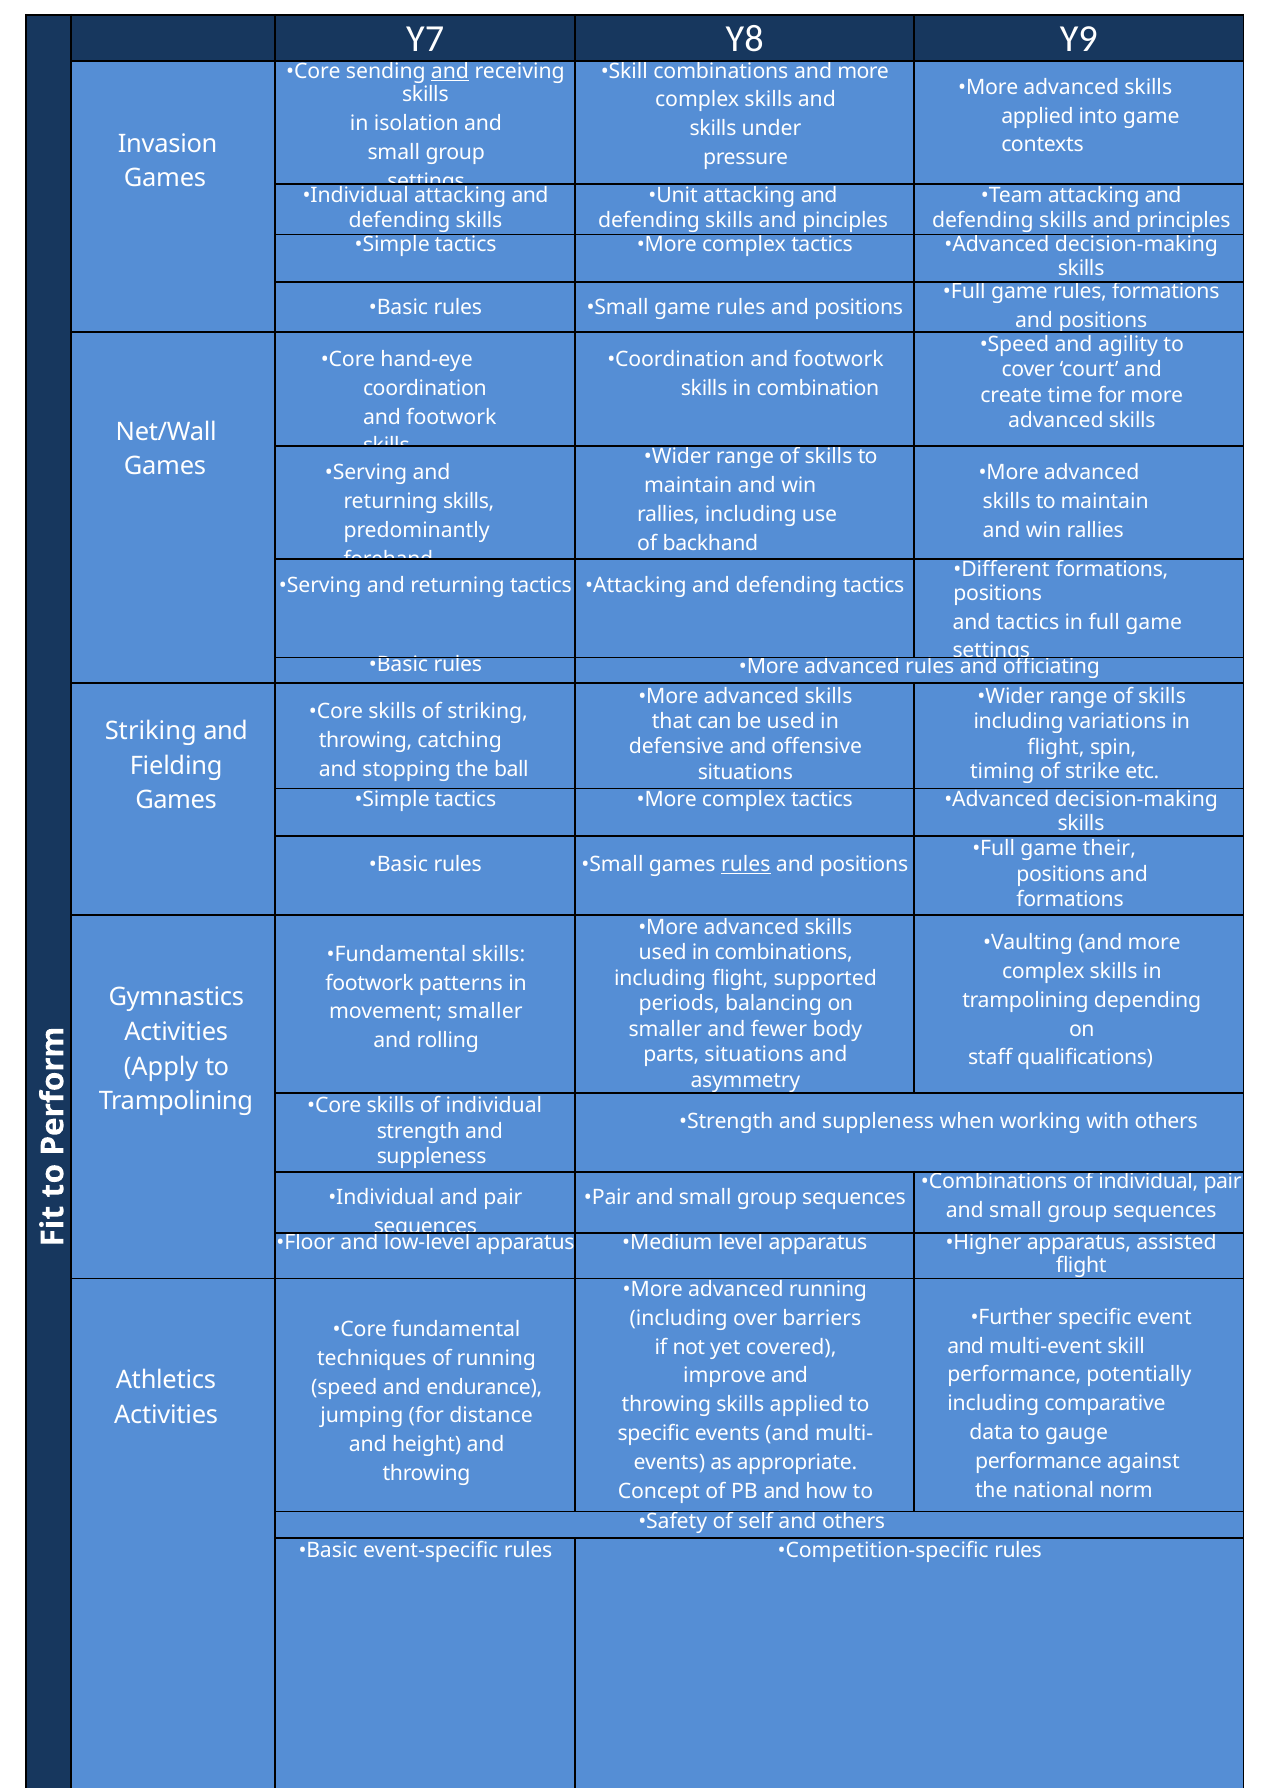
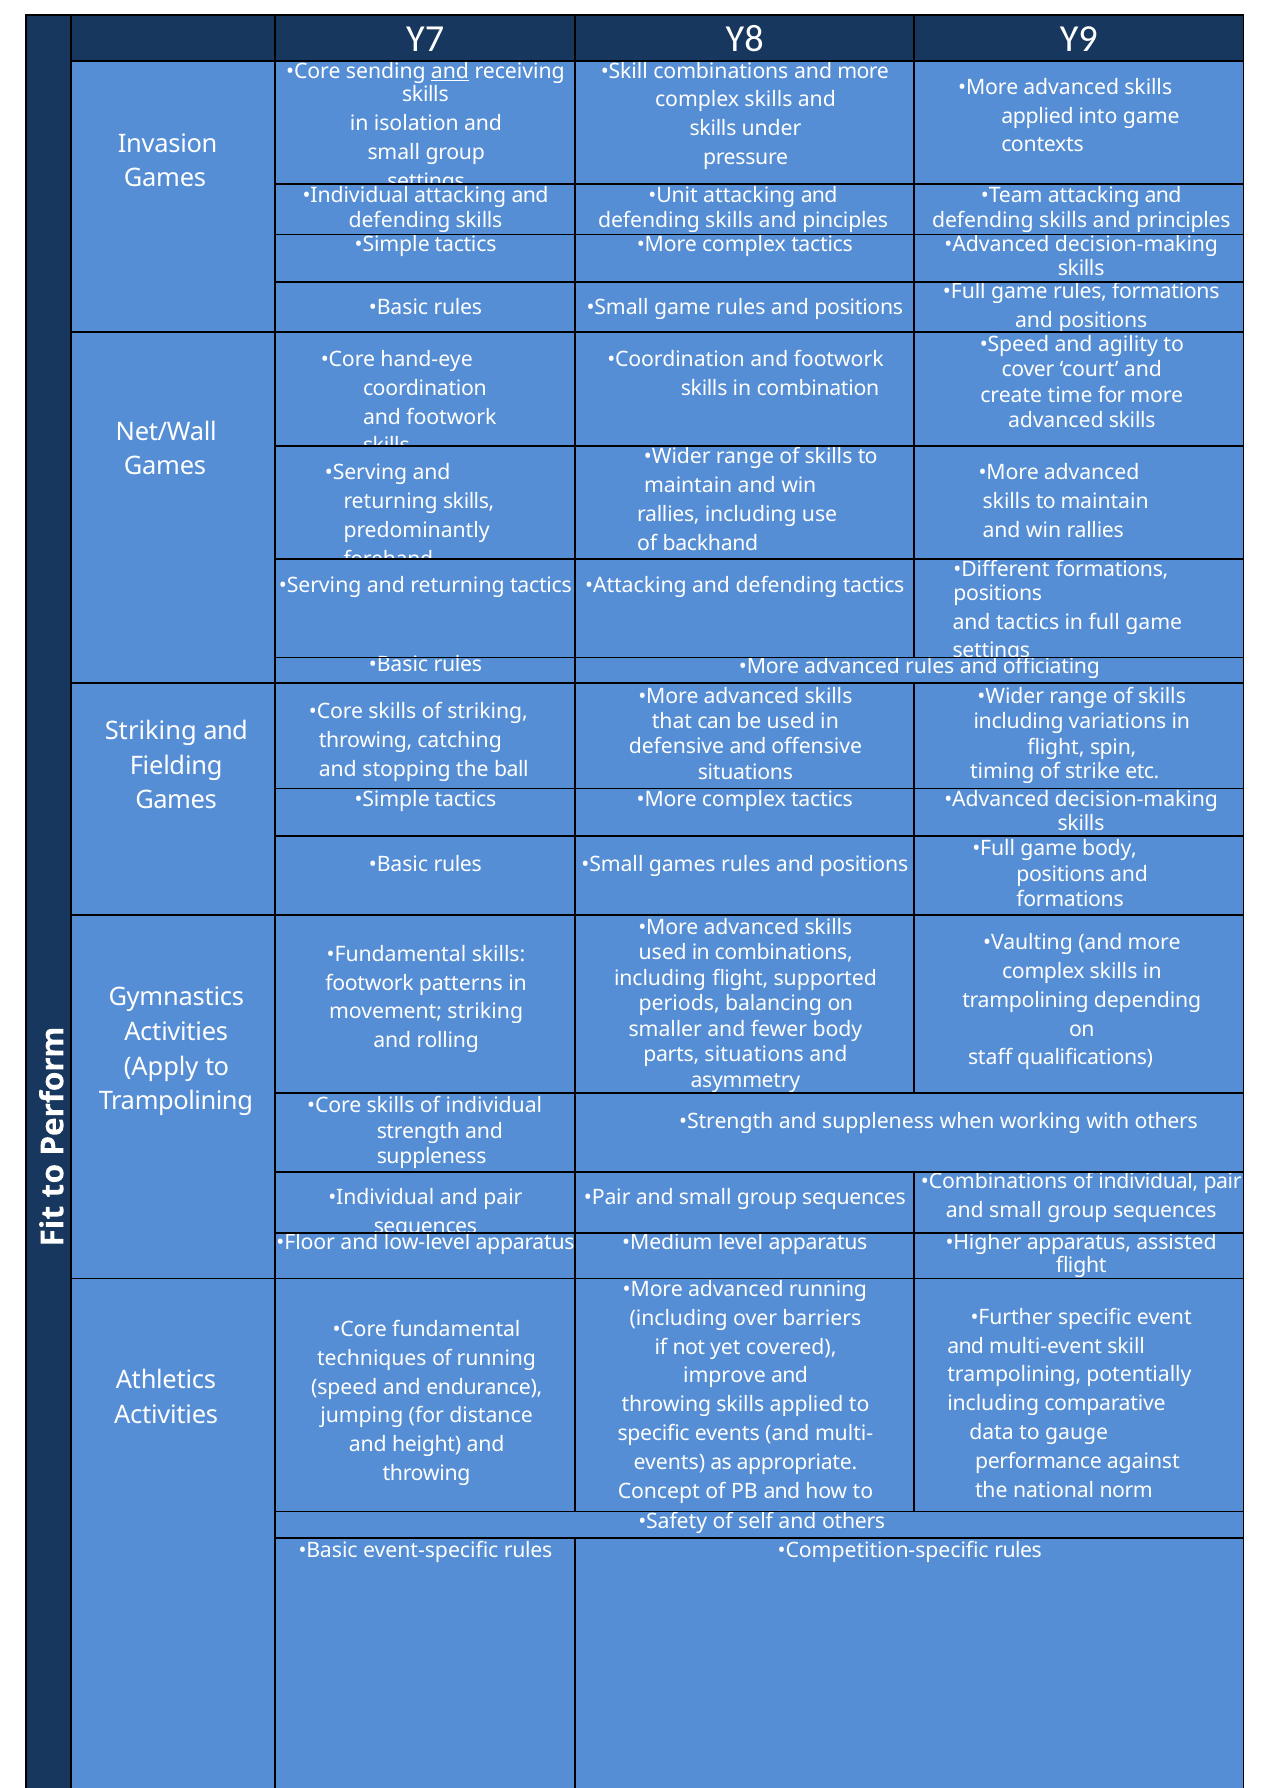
game their: their -> body (1110, 849)
rules underline: present -> none (746, 865)
movement smaller: smaller -> striking (485, 1012)
performance: performance -> trampolining (1014, 1375)
